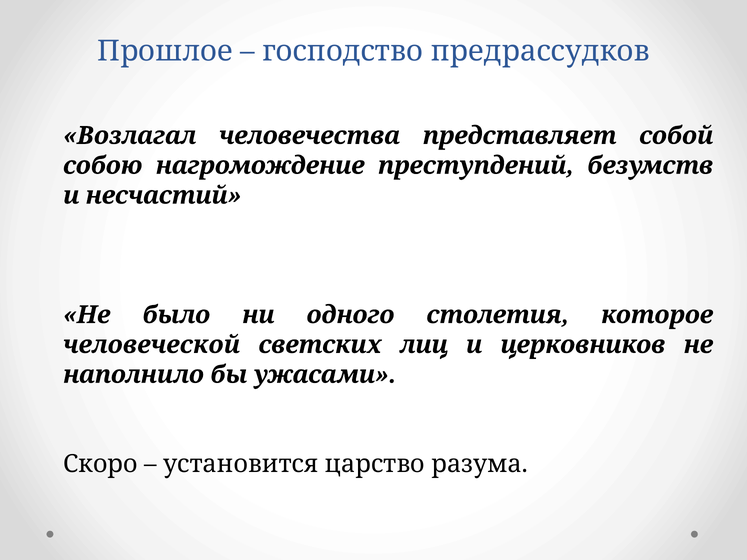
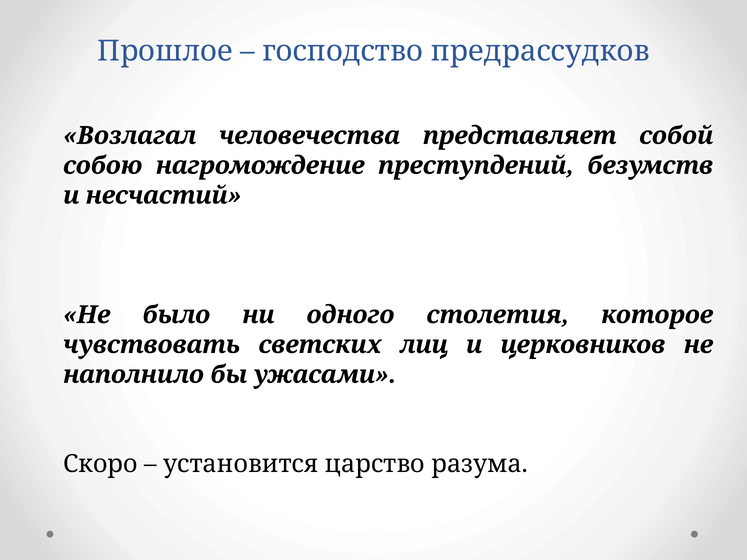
человеческой: человеческой -> чувствовать (152, 345)
